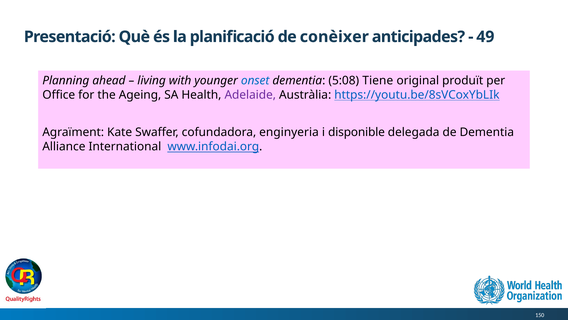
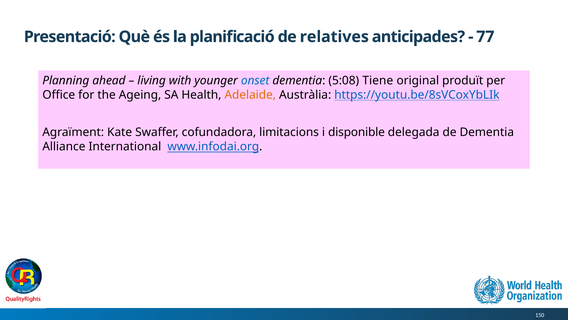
conèixer: conèixer -> relatives (334, 37)
49: 49 -> 77 (485, 37)
Adelaide colour: purple -> orange (250, 95)
enginyeria: enginyeria -> limitacions (289, 132)
